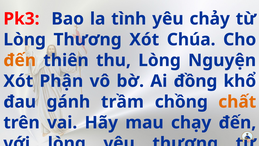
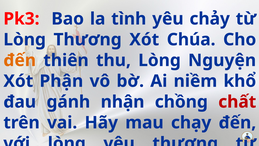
đồng: đồng -> niềm (195, 81)
trầm: trầm -> nhận (123, 102)
chất colour: orange -> red (237, 102)
